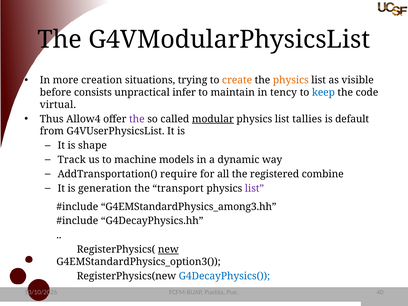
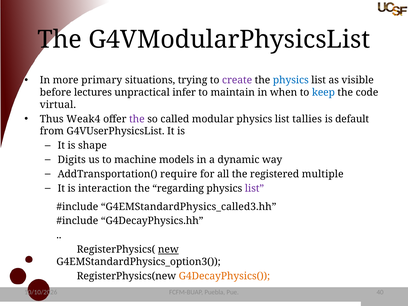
creation: creation -> primary (102, 80)
create colour: orange -> purple (237, 80)
physics colour: orange -> blue (291, 80)
consists: consists -> lectures (93, 93)
tency: tency -> when (284, 93)
Allow4: Allow4 -> Weak4 (83, 119)
modular underline: present -> none (213, 119)
Track: Track -> Digits (72, 160)
combine: combine -> multiple (323, 174)
generation: generation -> interaction (105, 188)
transport: transport -> regarding (178, 188)
G4EMStandardPhysics_among3.hh: G4EMStandardPhysics_among3.hh -> G4EMStandardPhysics_called3.hh (189, 207)
G4DecayPhysics( colour: blue -> orange (224, 276)
